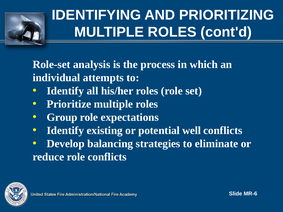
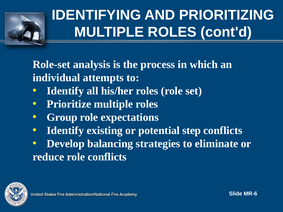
well: well -> step (192, 131)
